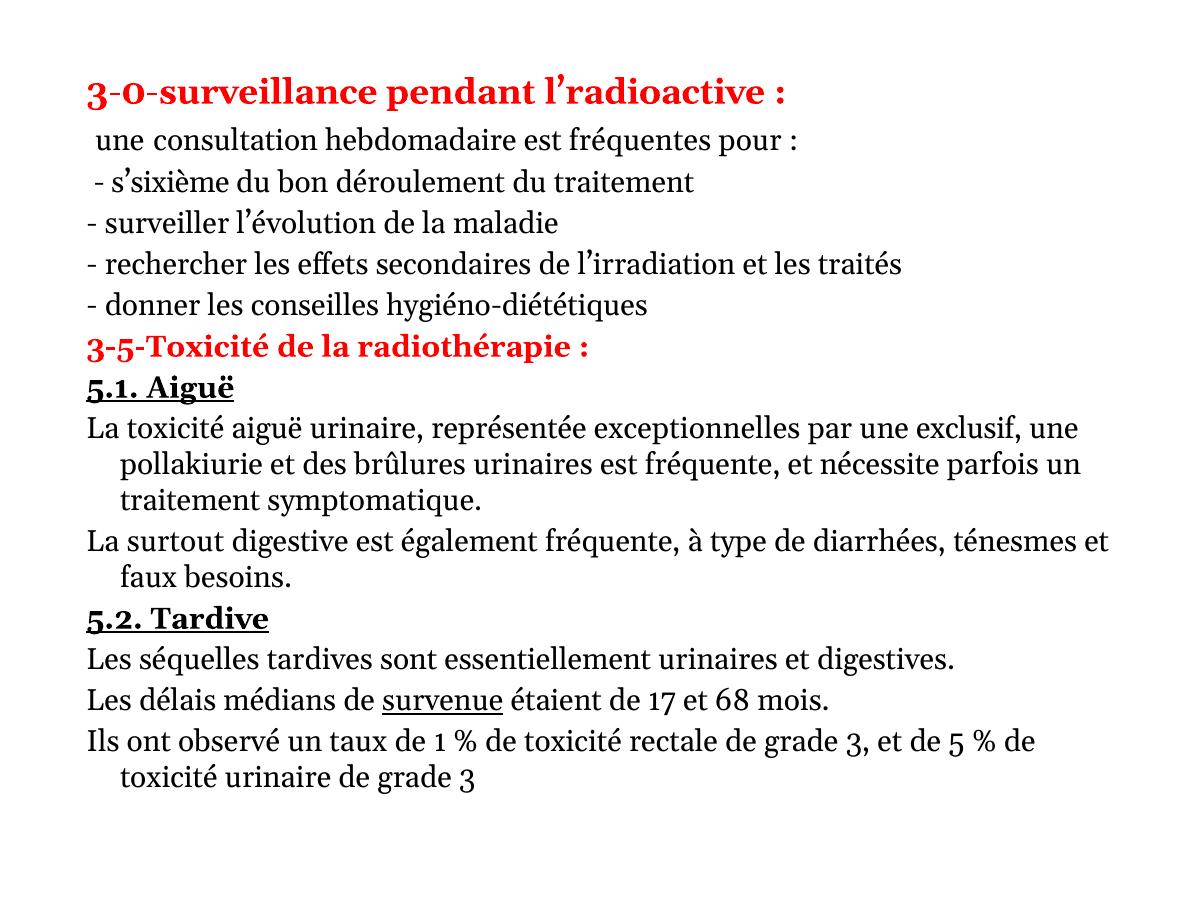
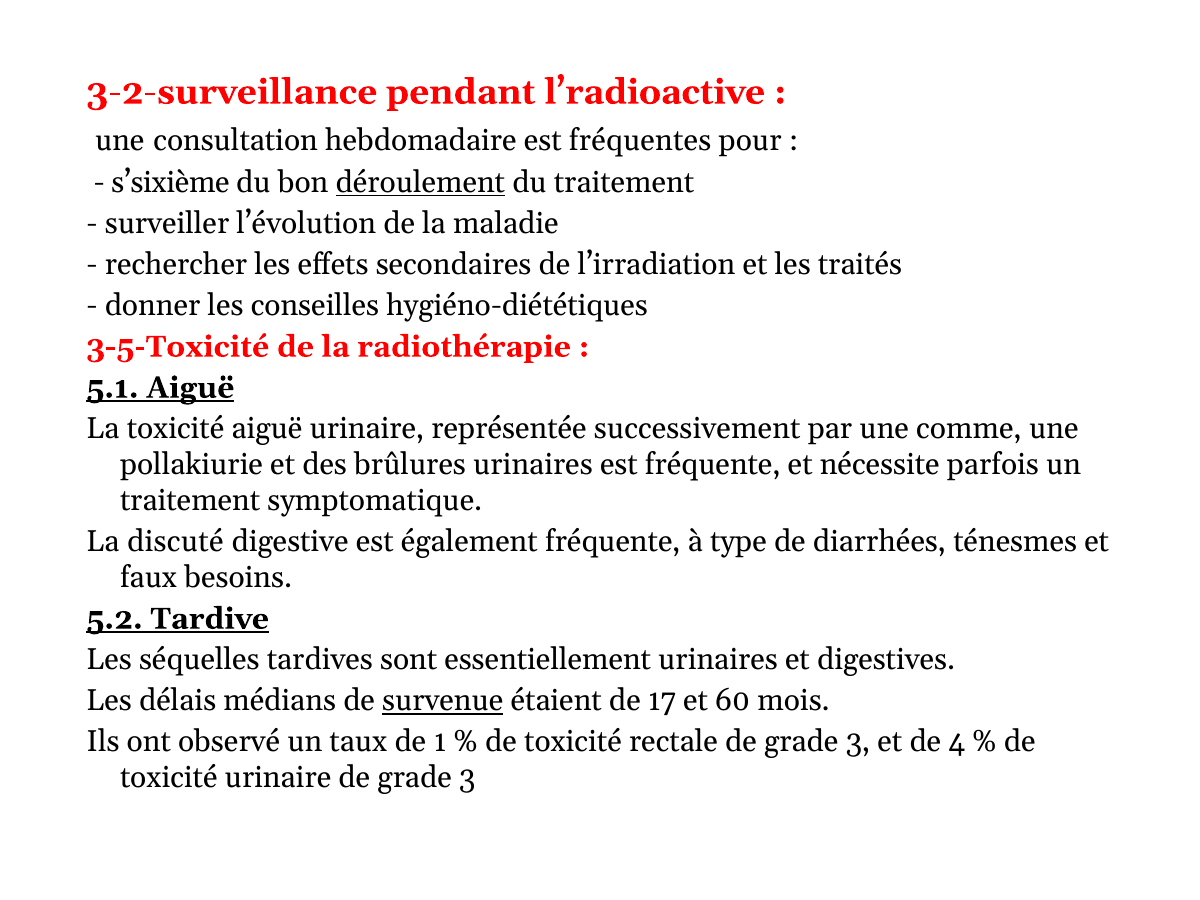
3-0-surveillance: 3-0-surveillance -> 3-2-surveillance (232, 92)
déroulement underline: none -> present (420, 183)
exceptionnelles: exceptionnelles -> successivement (697, 429)
exclusif: exclusif -> comme (969, 429)
surtout: surtout -> discuté (175, 542)
68: 68 -> 60 (733, 701)
5: 5 -> 4 (957, 742)
